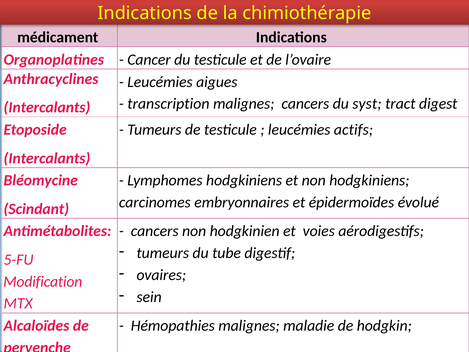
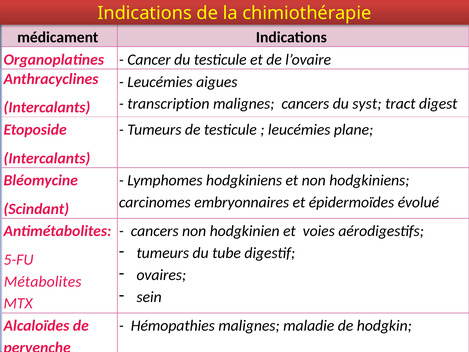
actifs: actifs -> plane (354, 130)
Modification: Modification -> Métabolites (43, 281)
